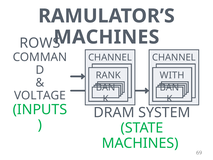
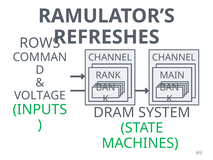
MACHINES: MACHINES -> REFRESHES (106, 37)
WITH: WITH -> MAIN (172, 75)
